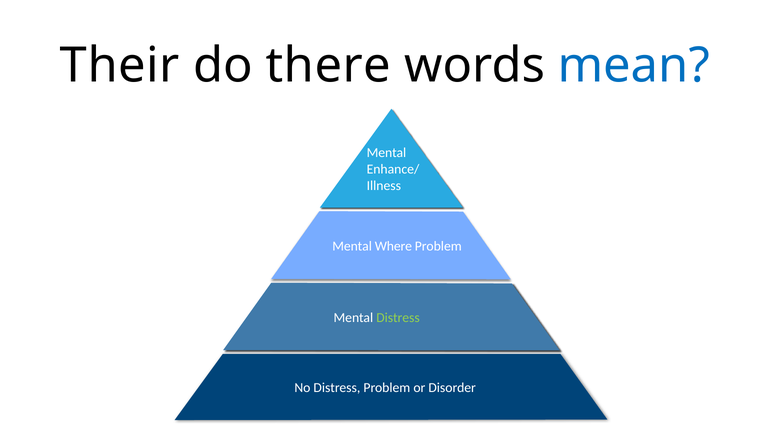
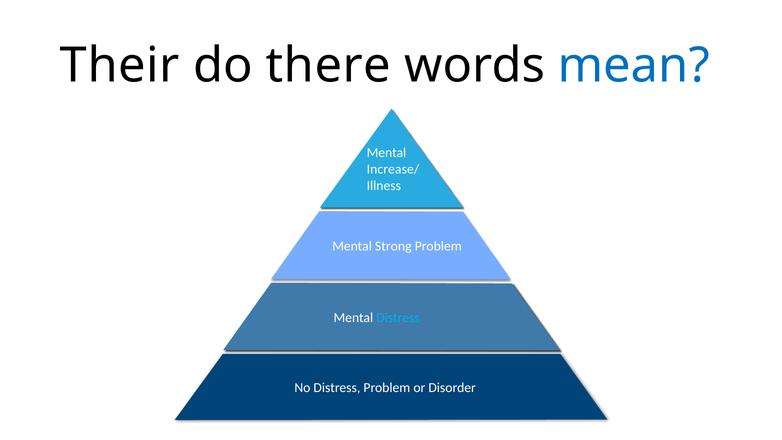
Enhance/: Enhance/ -> Increase/ (393, 169)
Where: Where -> Strong (393, 246)
Distress colour: light green -> light blue (398, 317)
